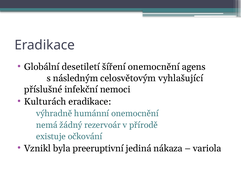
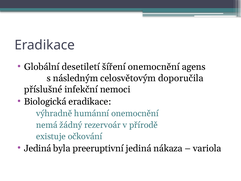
vyhlašující: vyhlašující -> doporučila (181, 78)
Kulturách: Kulturách -> Biologická (45, 102)
Vznikl: Vznikl -> Jediná (38, 148)
